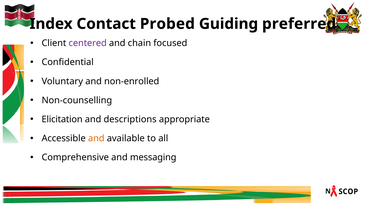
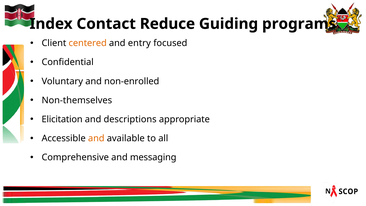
Probed: Probed -> Reduce (167, 24)
preferred: preferred -> programs (299, 24)
centered colour: purple -> orange (88, 43)
chain: chain -> entry (139, 43)
Non-counselling: Non-counselling -> Non-themselves (77, 100)
